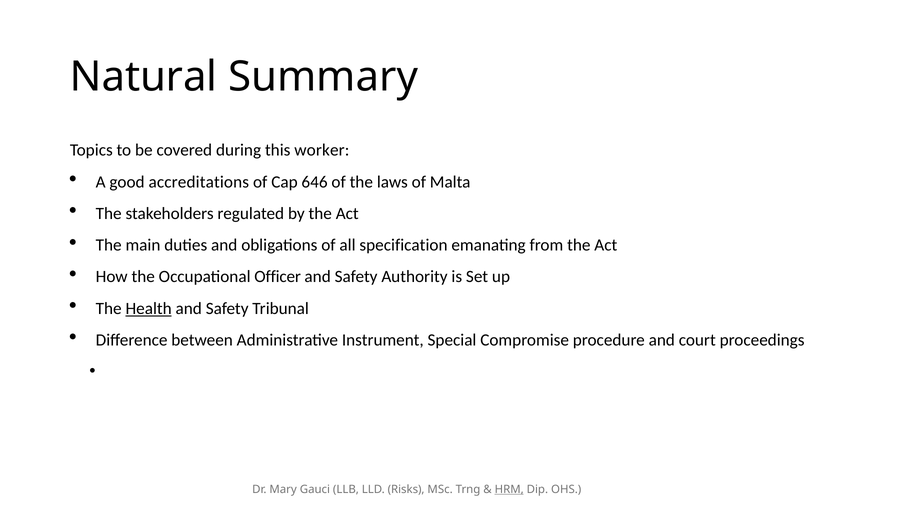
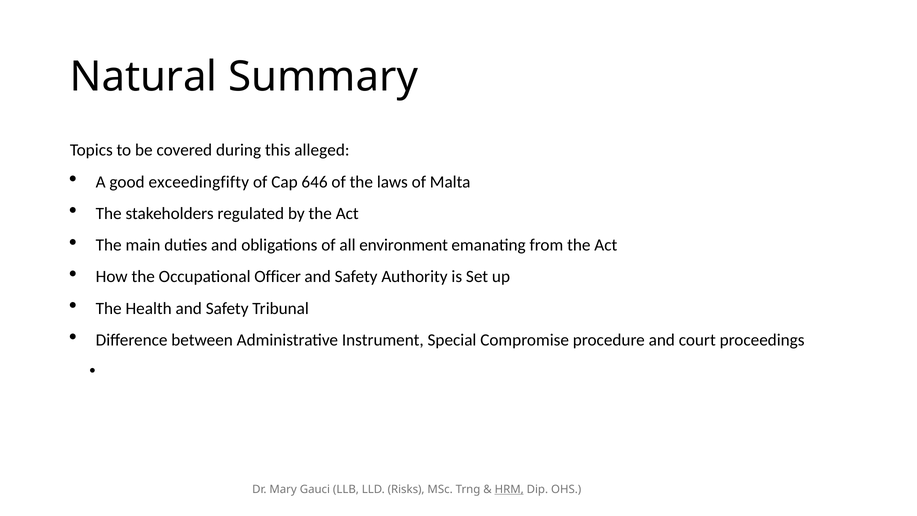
worker: worker -> alleged (322, 150)
accreditations: accreditations -> exceedingfifty (199, 182)
specification: specification -> environment (404, 245)
Health underline: present -> none (149, 308)
